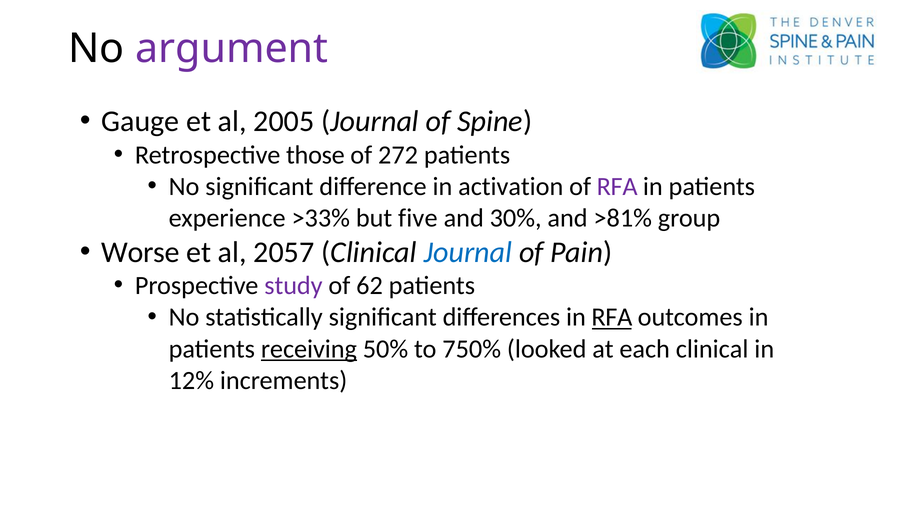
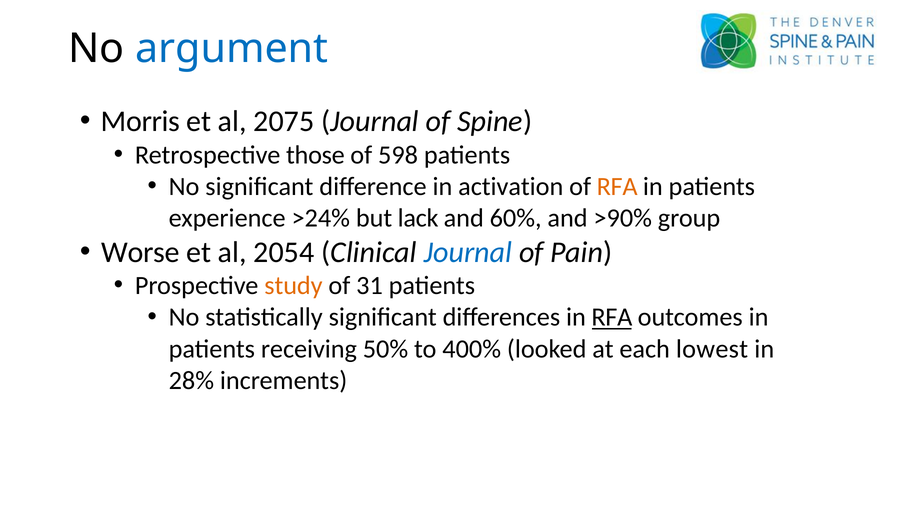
argument colour: purple -> blue (232, 49)
Gauge: Gauge -> Morris (140, 121)
2005: 2005 -> 2075 (284, 121)
272: 272 -> 598 (398, 155)
RFA colour: purple -> orange (617, 186)
>33%: >33% -> >24% (321, 218)
five: five -> lack (418, 218)
30%: 30% -> 60% (516, 218)
>81%: >81% -> >90% (623, 218)
2057: 2057 -> 2054 (284, 252)
study colour: purple -> orange (293, 286)
62: 62 -> 31 (370, 286)
receiving underline: present -> none (309, 349)
750%: 750% -> 400% (472, 349)
each clinical: clinical -> lowest (712, 349)
12%: 12% -> 28% (191, 380)
